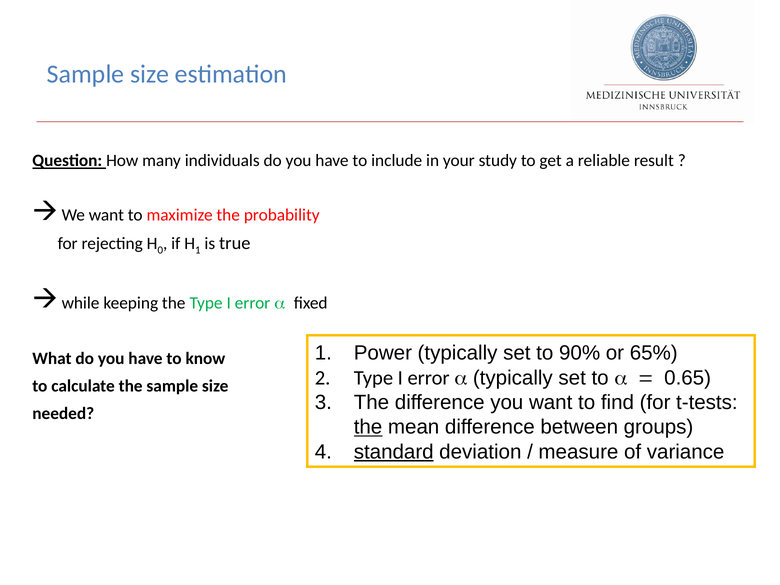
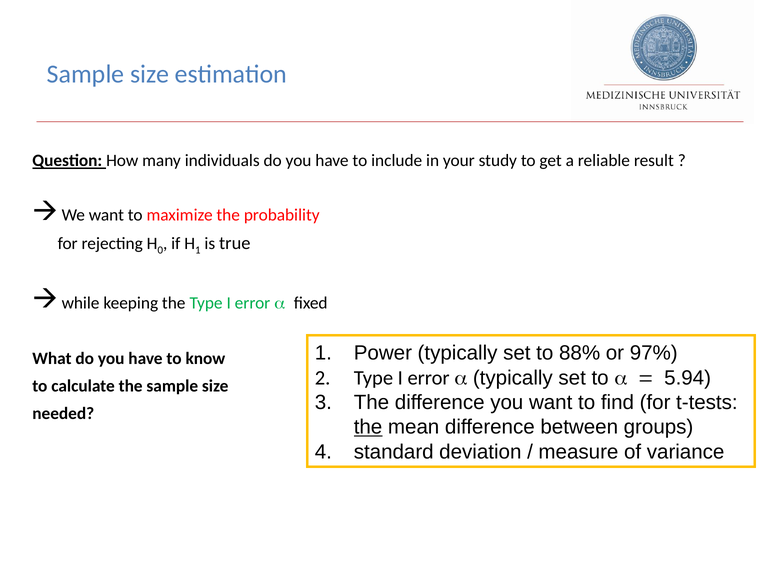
90%: 90% -> 88% (580, 353)
65%: 65% -> 97% (654, 353)
0.65: 0.65 -> 5.94 (688, 378)
standard underline: present -> none (394, 452)
